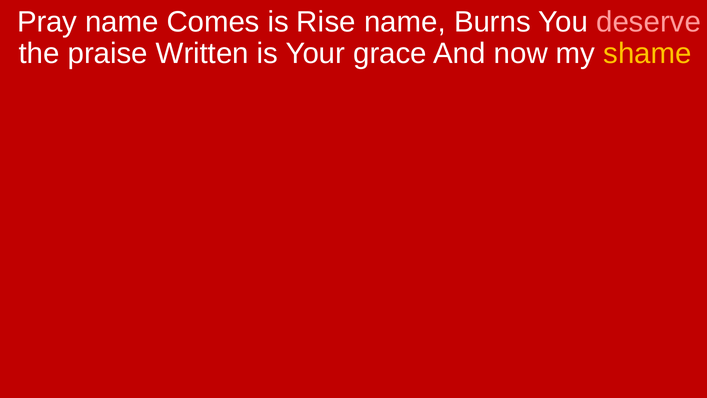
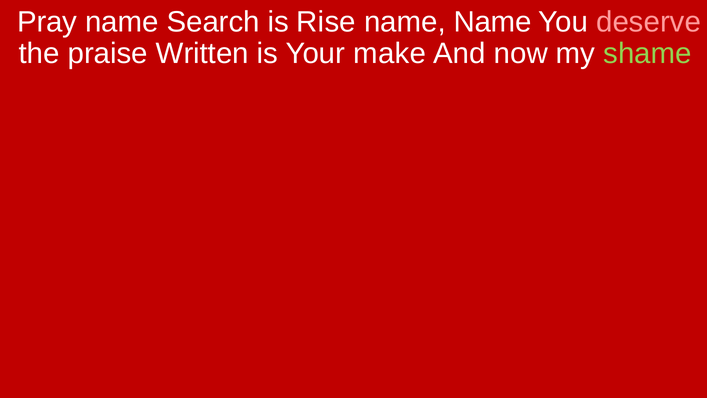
Comes: Comes -> Search (213, 22)
name Burns: Burns -> Name (493, 22)
grace: grace -> make (390, 54)
shame colour: yellow -> light green (647, 54)
